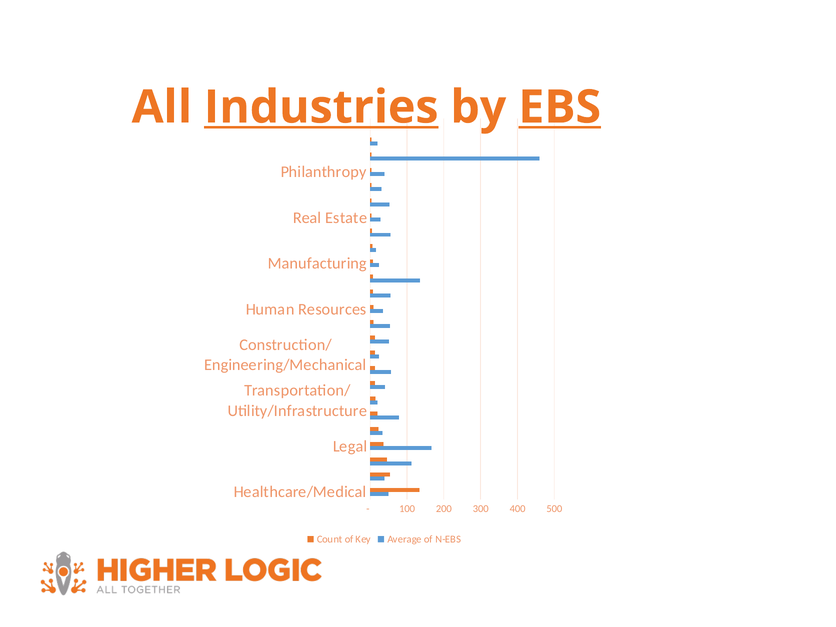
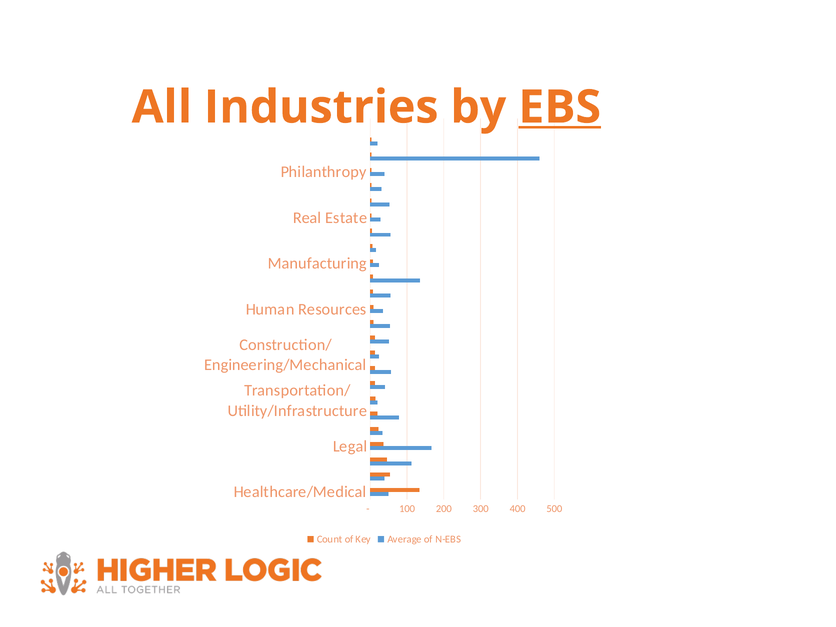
Industries underline: present -> none (321, 107)
